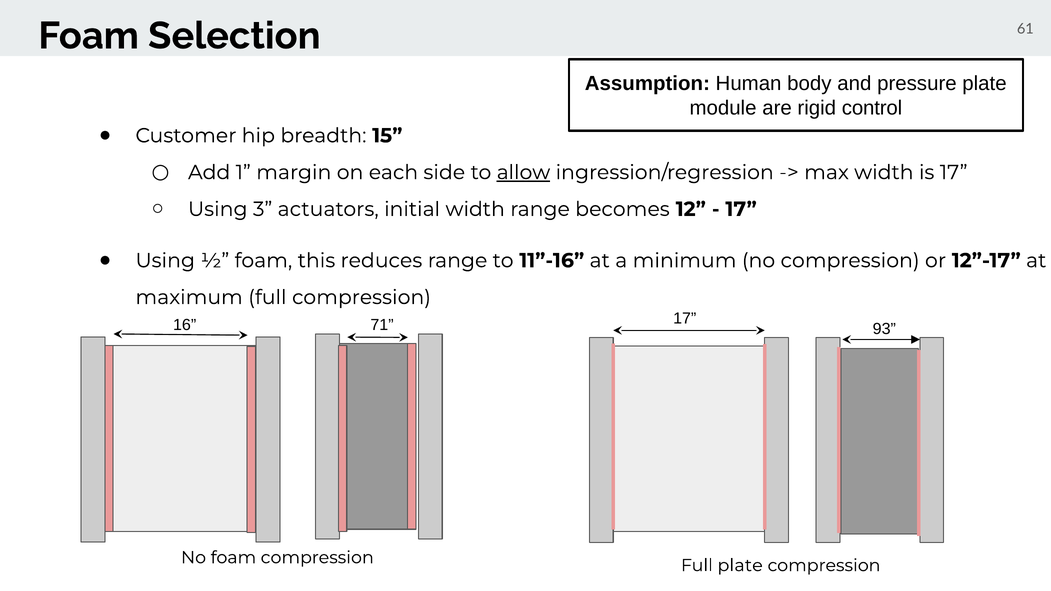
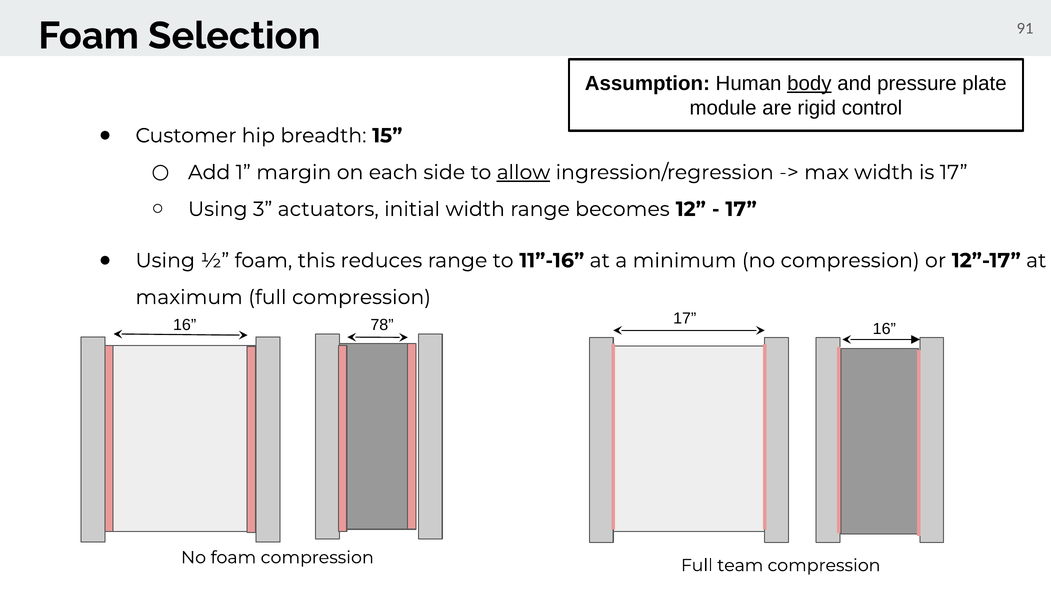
61: 61 -> 91 (1025, 29)
body underline: none -> present (809, 83)
71: 71 -> 78 (382, 325)
93: 93 -> 16 (884, 329)
Full plate: plate -> team (740, 566)
